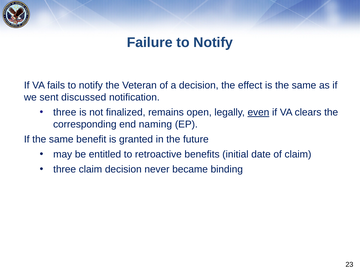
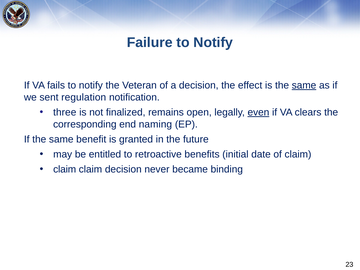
same underline: none -> present (304, 85)
discussed: discussed -> regulation (84, 97)
three: three -> claim (65, 169)
